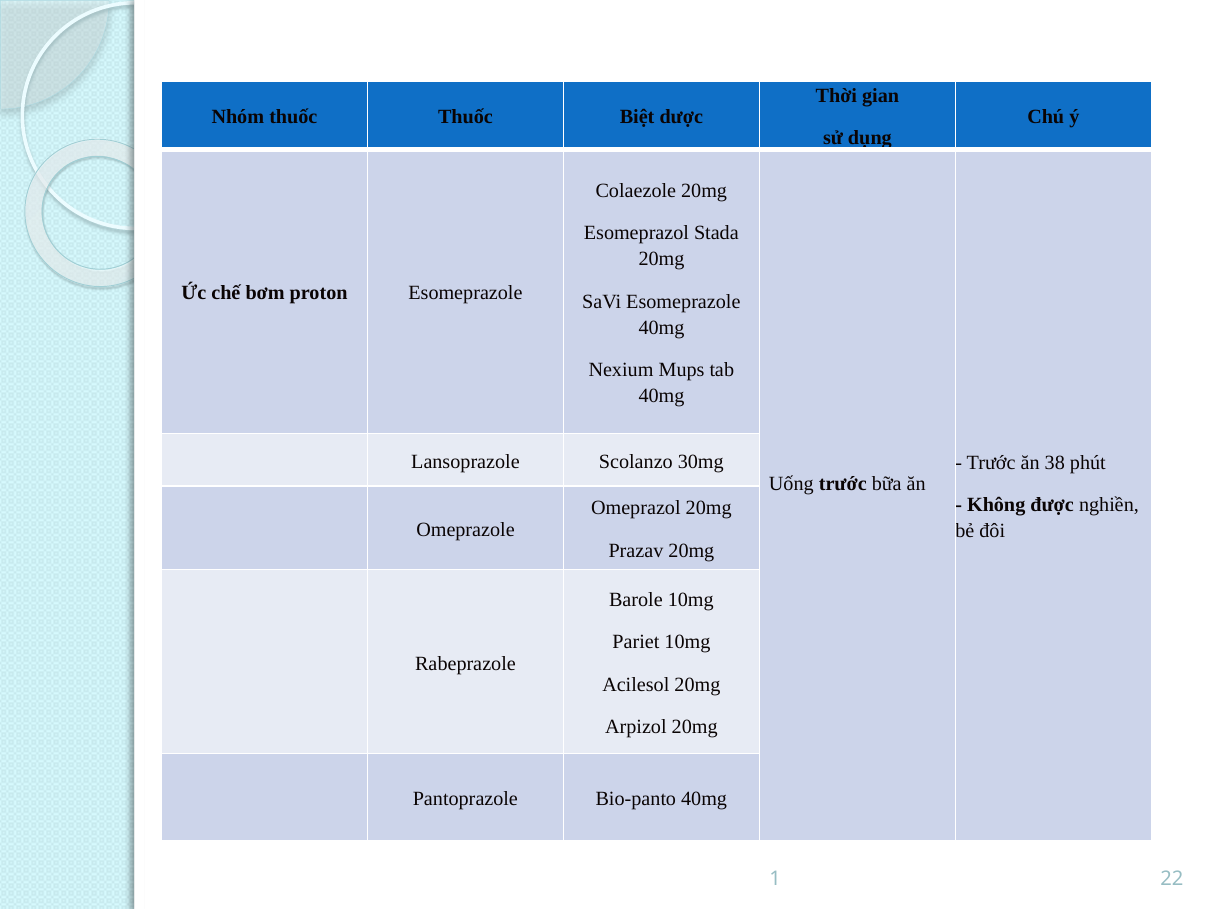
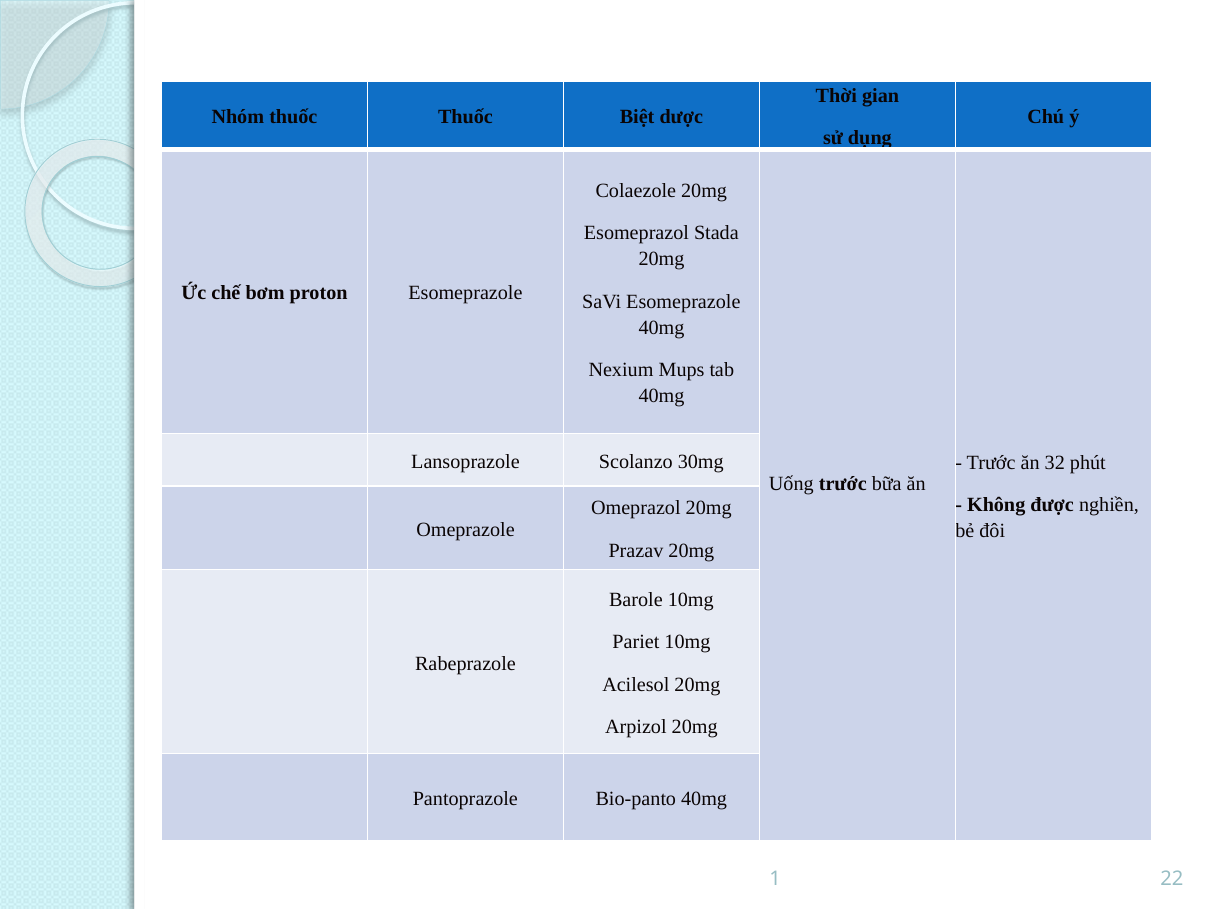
38: 38 -> 32 (1055, 462)
